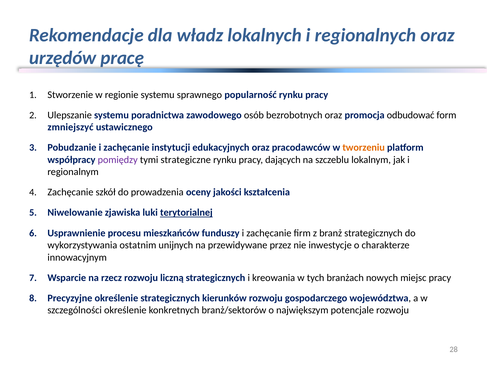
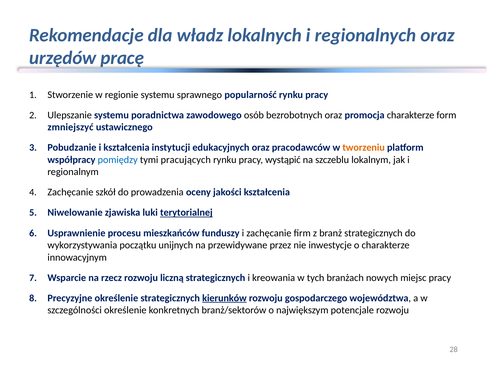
promocja odbudować: odbudować -> charakterze (411, 115)
Pobudzanie i zachęcanie: zachęcanie -> kształcenia (126, 147)
pomiędzy colour: purple -> blue (118, 159)
strategiczne: strategiczne -> pracujących (186, 159)
dających: dających -> wystąpić (283, 159)
ostatnim: ostatnim -> początku (138, 245)
kierunków underline: none -> present (224, 297)
